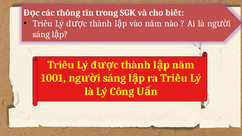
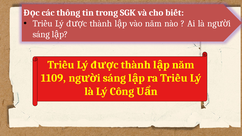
1001: 1001 -> 1109 (53, 78)
